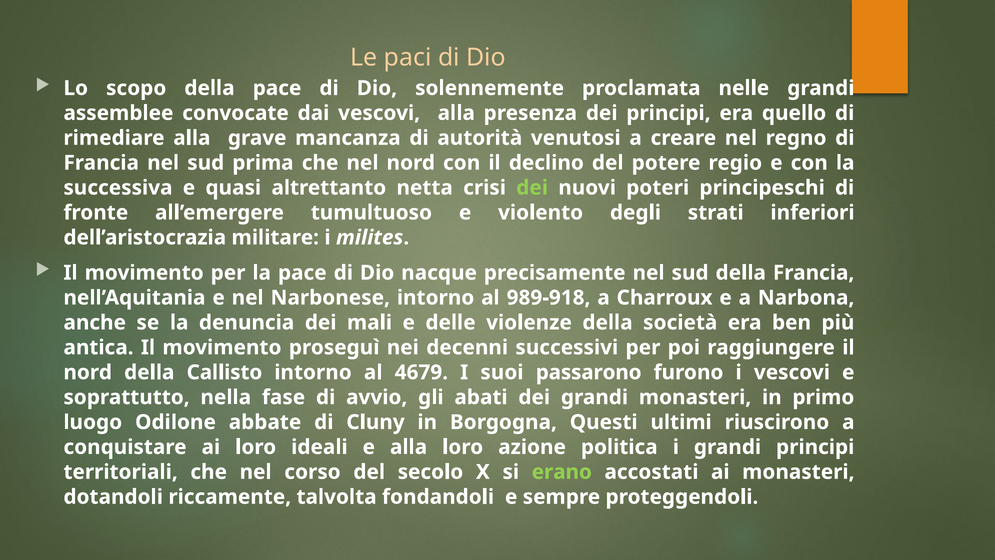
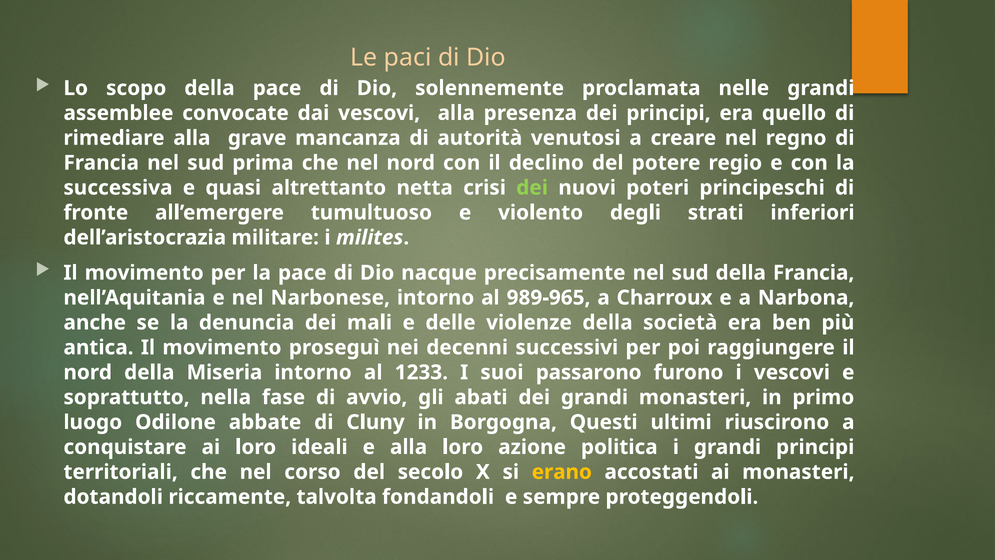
989-918: 989-918 -> 989-965 (549, 298)
Callisto: Callisto -> Miseria (224, 372)
4679: 4679 -> 1233 (421, 372)
erano colour: light green -> yellow (562, 472)
